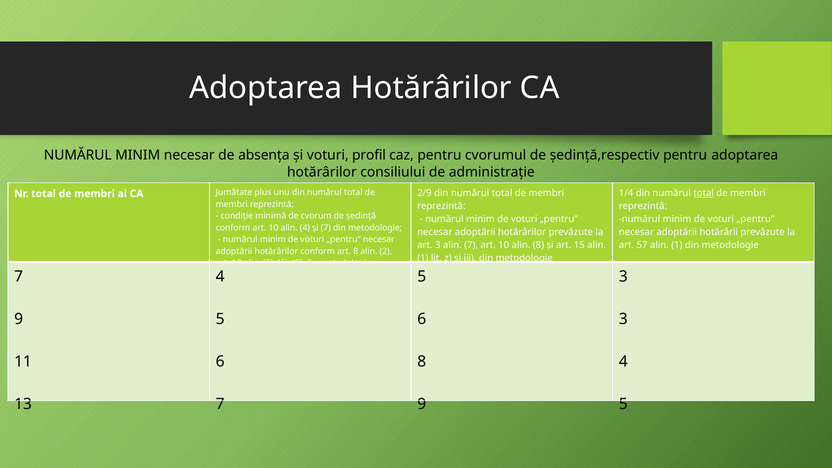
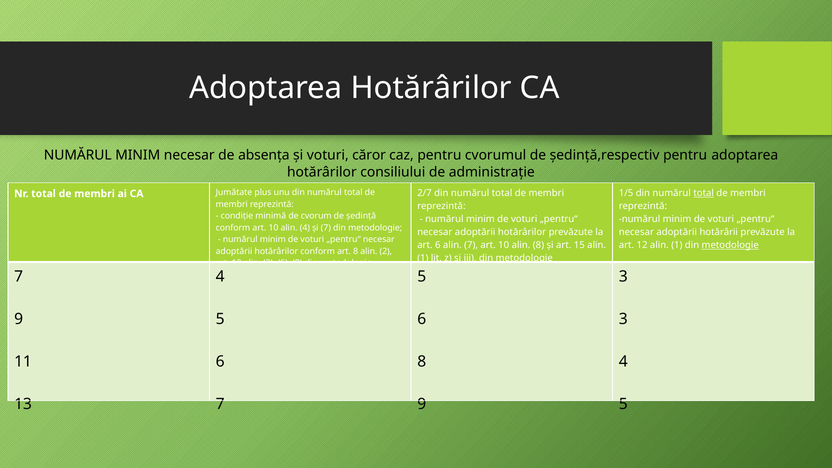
profil: profil -> căror (369, 155)
2/9: 2/9 -> 2/7 (424, 193)
1/4: 1/4 -> 1/5 (626, 193)
art 3: 3 -> 6 (438, 245)
57: 57 -> 12 (642, 245)
metodologie underline: none -> present (730, 245)
